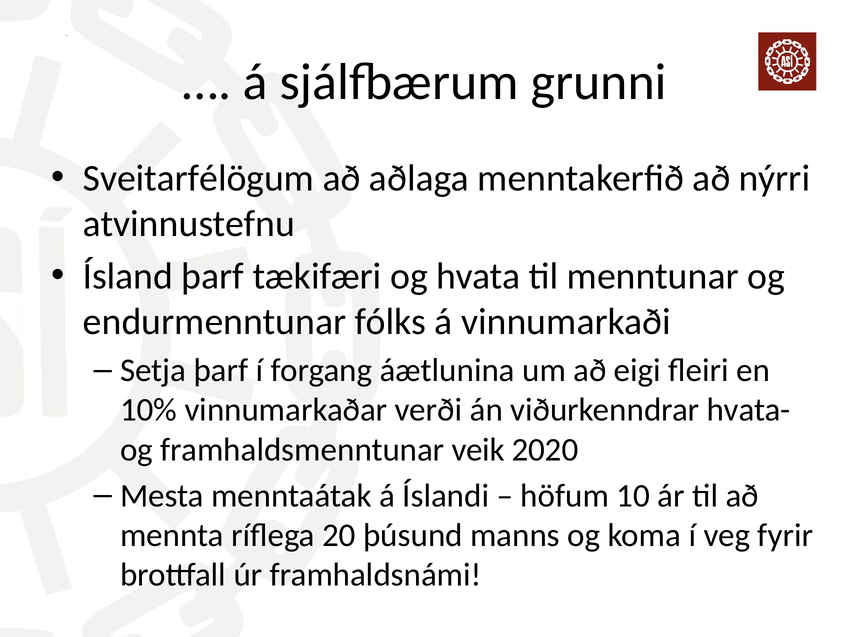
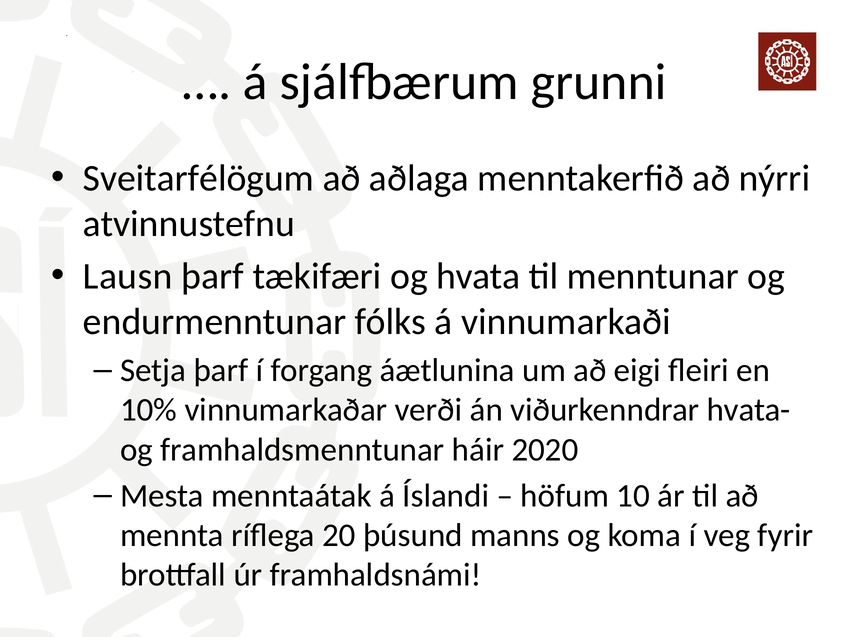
Ísland: Ísland -> Lausn (128, 277)
veik: veik -> háir (478, 450)
